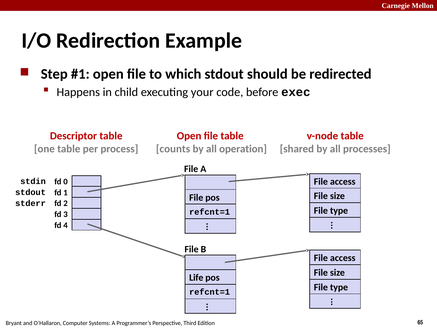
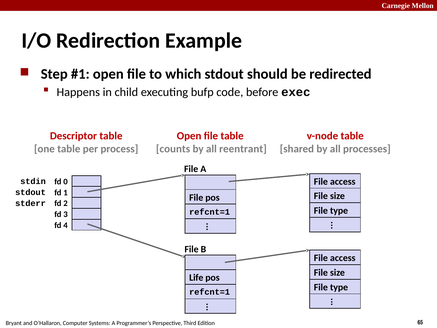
your: your -> bufp (202, 92)
operation: operation -> reentrant (243, 149)
